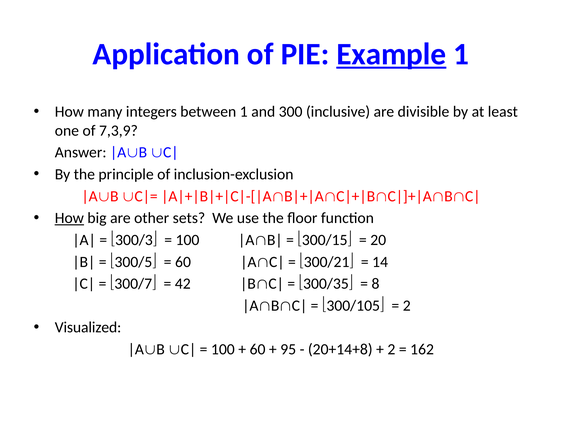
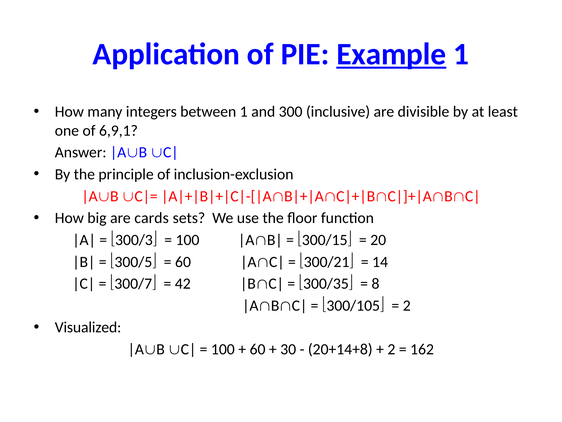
7,3,9: 7,3,9 -> 6,9,1 (118, 130)
How underline: present -> none (69, 218)
other: other -> cards (152, 218)
95: 95 -> 30 (288, 349)
